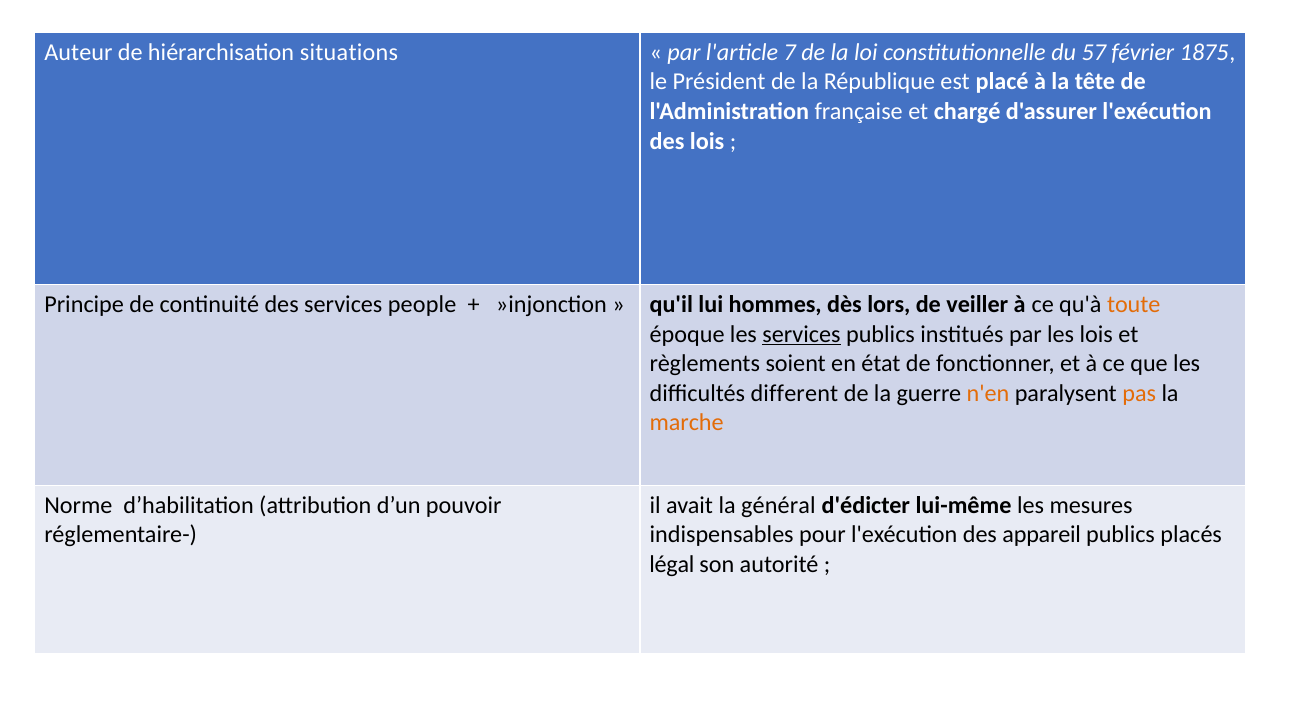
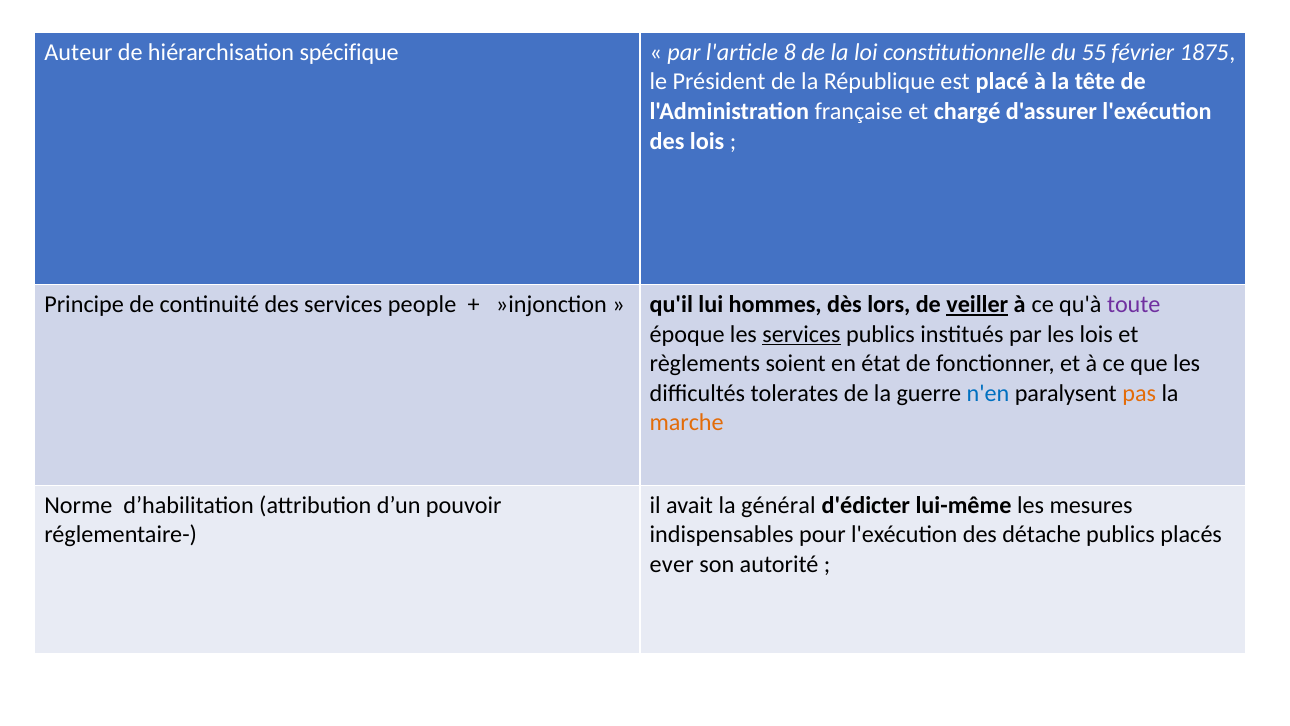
situations: situations -> spécifique (349, 52)
7: 7 -> 8 (790, 52)
57: 57 -> 55 (1094, 52)
veiller underline: none -> present (977, 305)
toute colour: orange -> purple (1134, 305)
different: different -> tolerates (794, 393)
n'en colour: orange -> blue (988, 393)
appareil: appareil -> détache (1042, 534)
légal: légal -> ever (672, 564)
